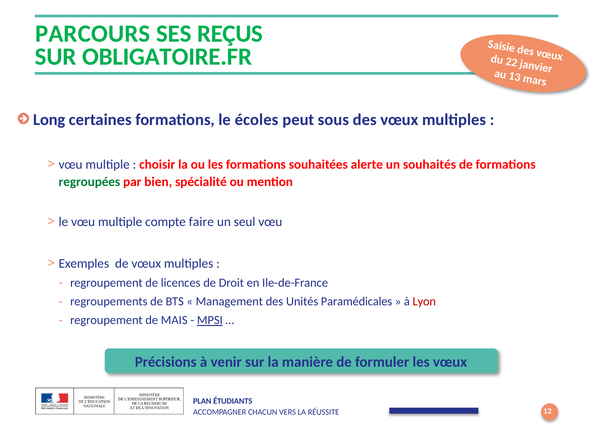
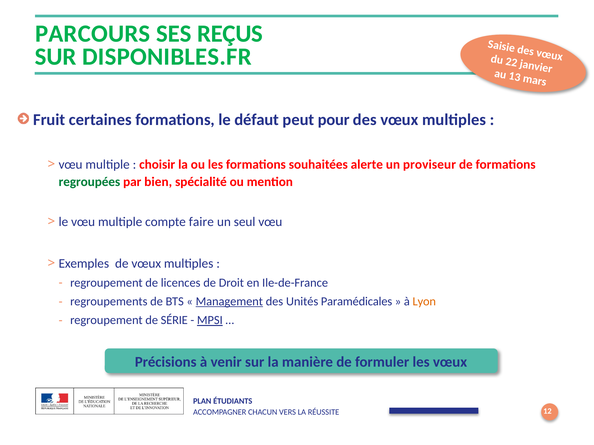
OBLIGATOIRE.FR: OBLIGATOIRE.FR -> DISPONIBLES.FR (167, 57)
Long: Long -> Fruit (49, 120)
écoles: écoles -> défaut (257, 120)
sous: sous -> pour (334, 120)
souhaités: souhaités -> proviseur (429, 165)
Management underline: none -> present (229, 302)
Lyon colour: red -> orange (424, 302)
MAIS: MAIS -> SÉRIE (174, 321)
